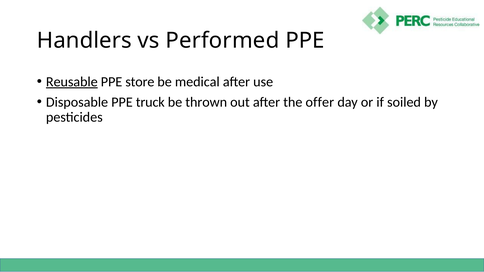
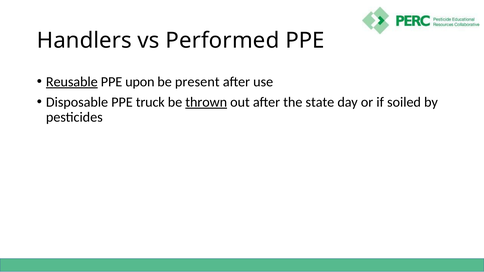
store: store -> upon (140, 82)
medical: medical -> present (197, 82)
thrown underline: none -> present (206, 102)
offer: offer -> state (320, 102)
